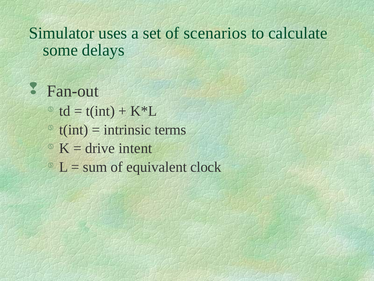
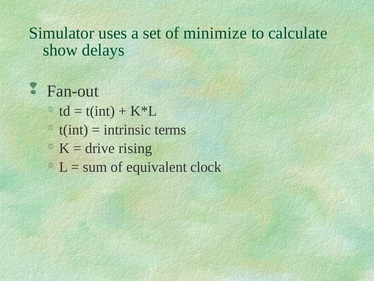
scenarios: scenarios -> minimize (215, 33)
some: some -> show (60, 50)
intent: intent -> rising (135, 148)
